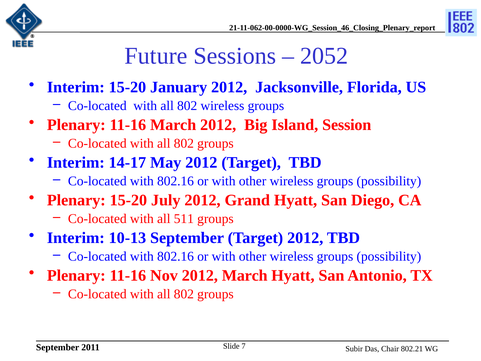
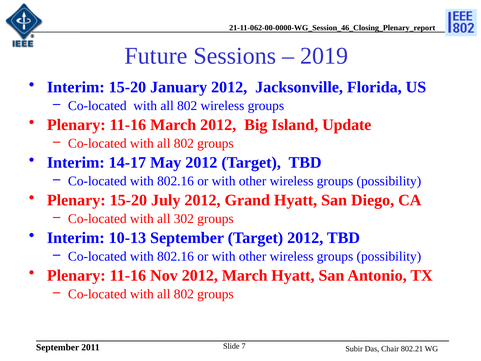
2052: 2052 -> 2019 (324, 56)
Session: Session -> Update (347, 125)
511: 511 -> 302 (184, 219)
